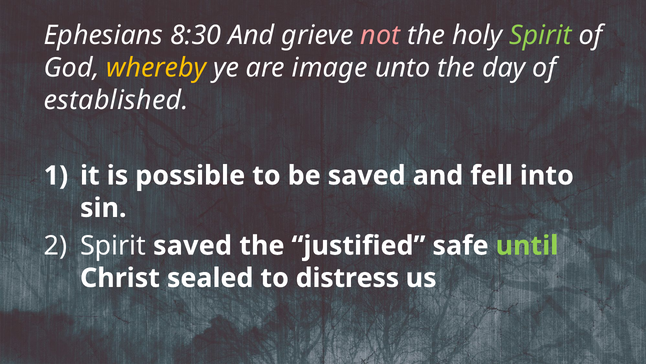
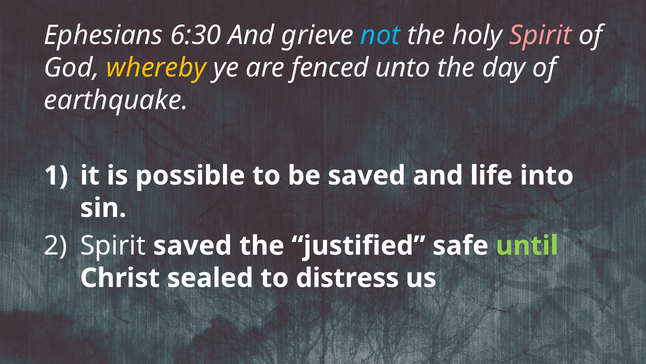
8:30: 8:30 -> 6:30 (196, 35)
not colour: pink -> light blue (380, 35)
Spirit colour: light green -> pink (541, 35)
image: image -> fenced (330, 68)
established: established -> earthquake (116, 100)
fell: fell -> life (492, 175)
